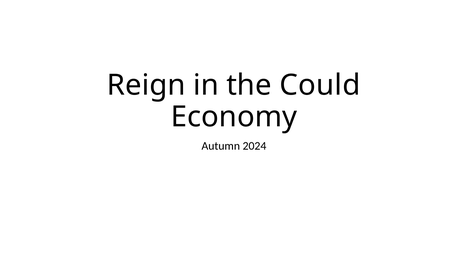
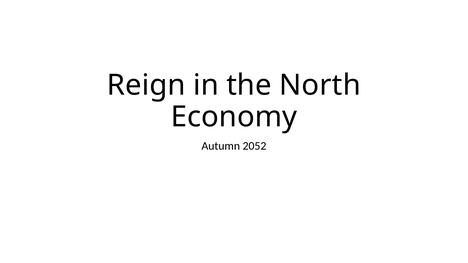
Could: Could -> North (320, 85)
2024: 2024 -> 2052 (254, 146)
